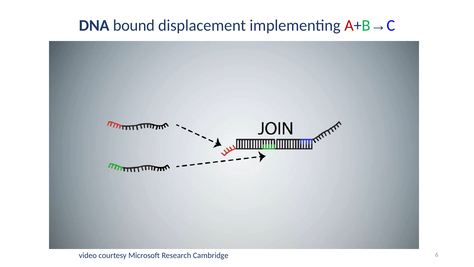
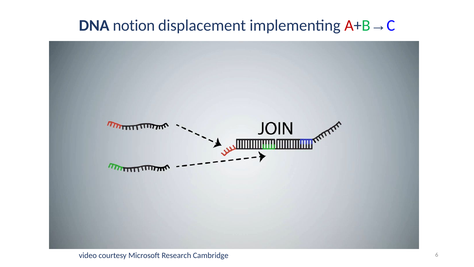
bound: bound -> notion (134, 25)
